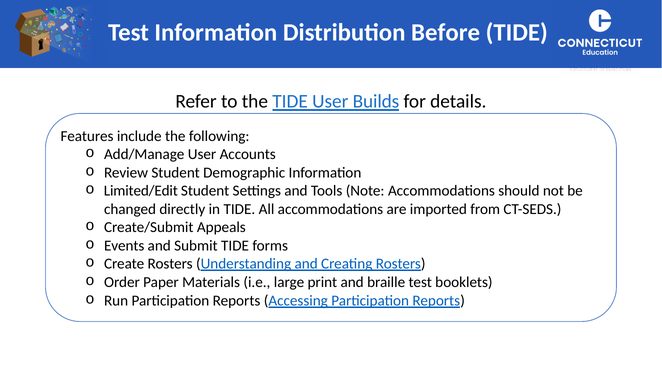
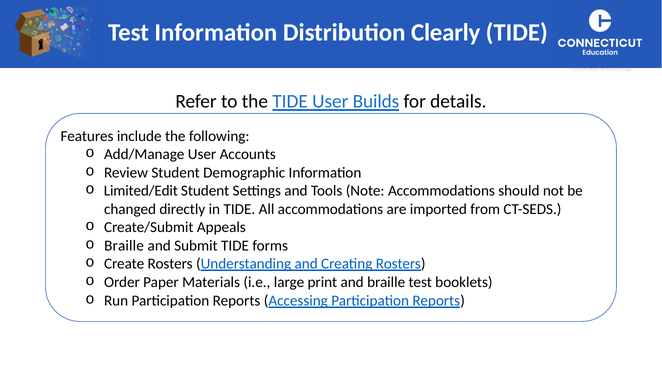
Before: Before -> Clearly (446, 33)
Events: Events -> Braille (124, 245)
